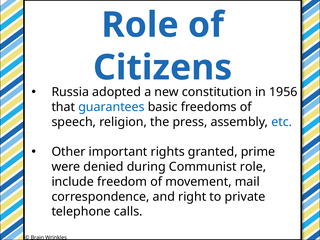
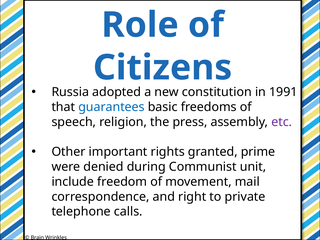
1956: 1956 -> 1991 (283, 92)
etc colour: blue -> purple (282, 122)
Communist role: role -> unit (253, 167)
